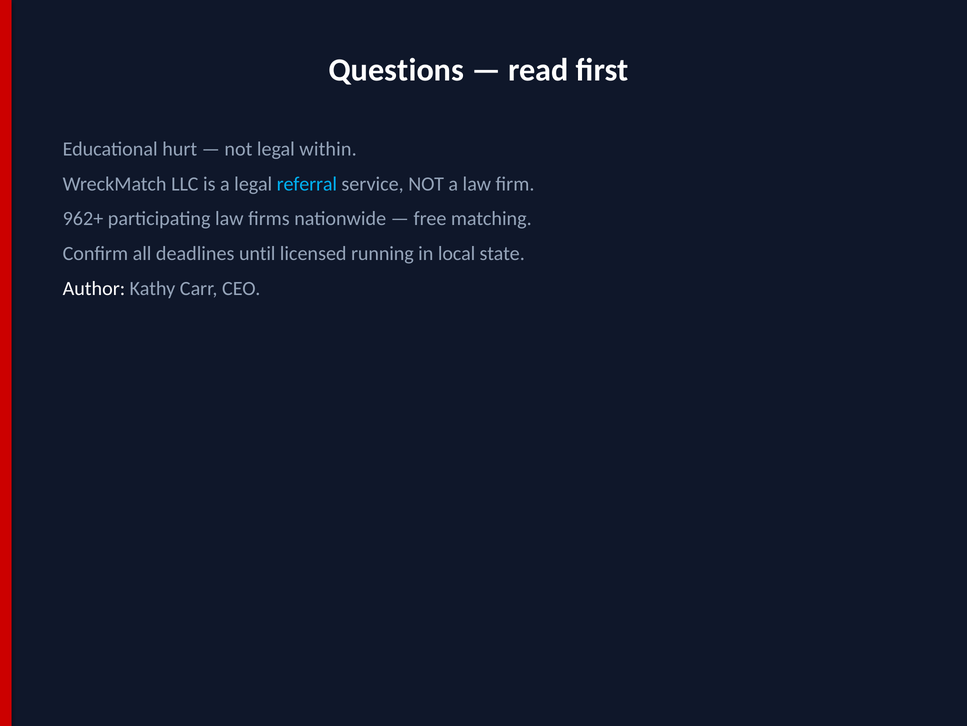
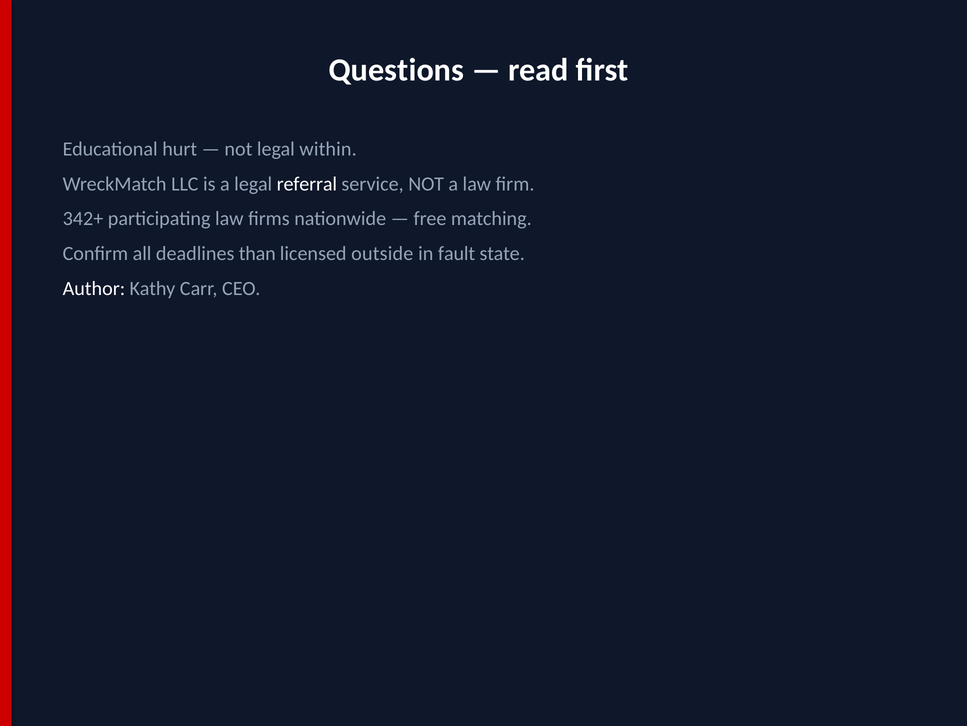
referral colour: light blue -> white (307, 184)
962+: 962+ -> 342+ (83, 219)
until: until -> than (257, 254)
running: running -> outside (382, 254)
local: local -> fault (457, 254)
